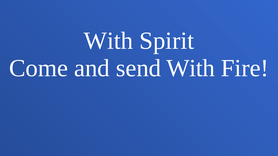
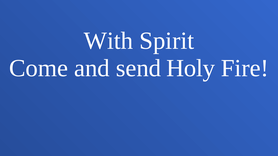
send With: With -> Holy (191, 68)
